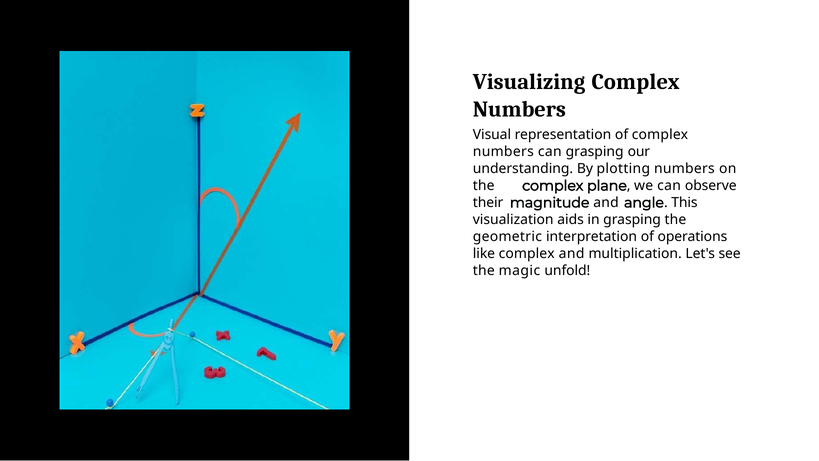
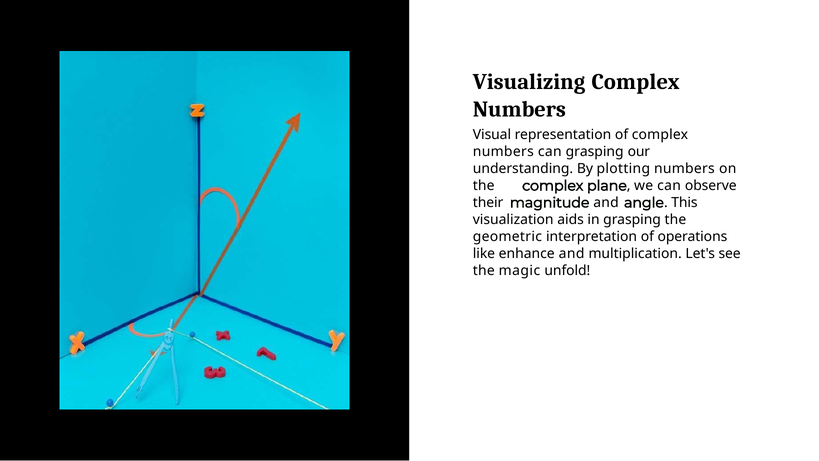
like complex: complex -> enhance (527, 254)
